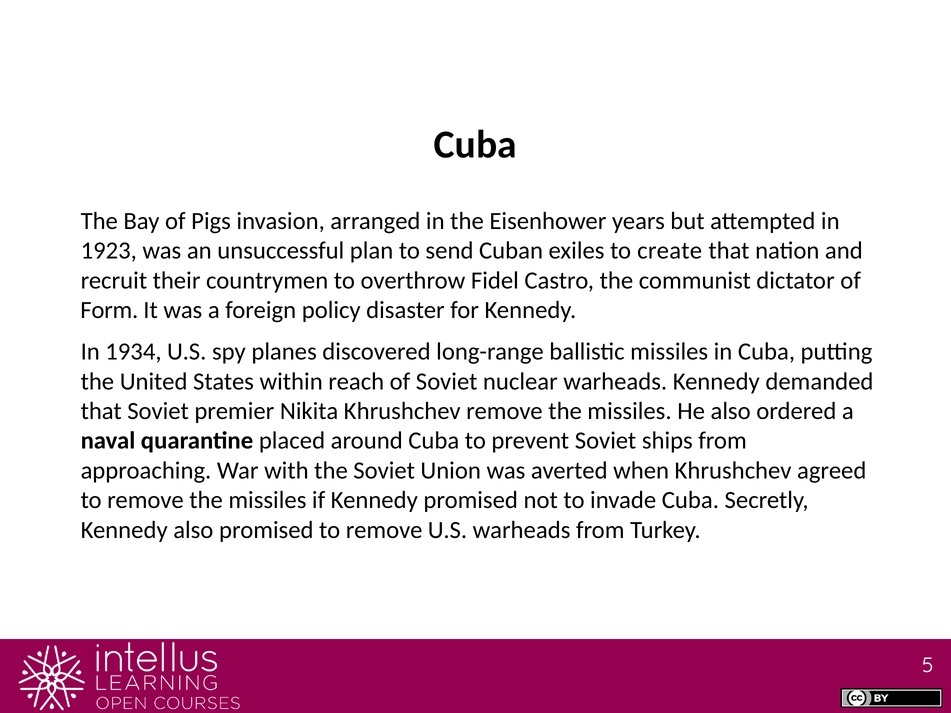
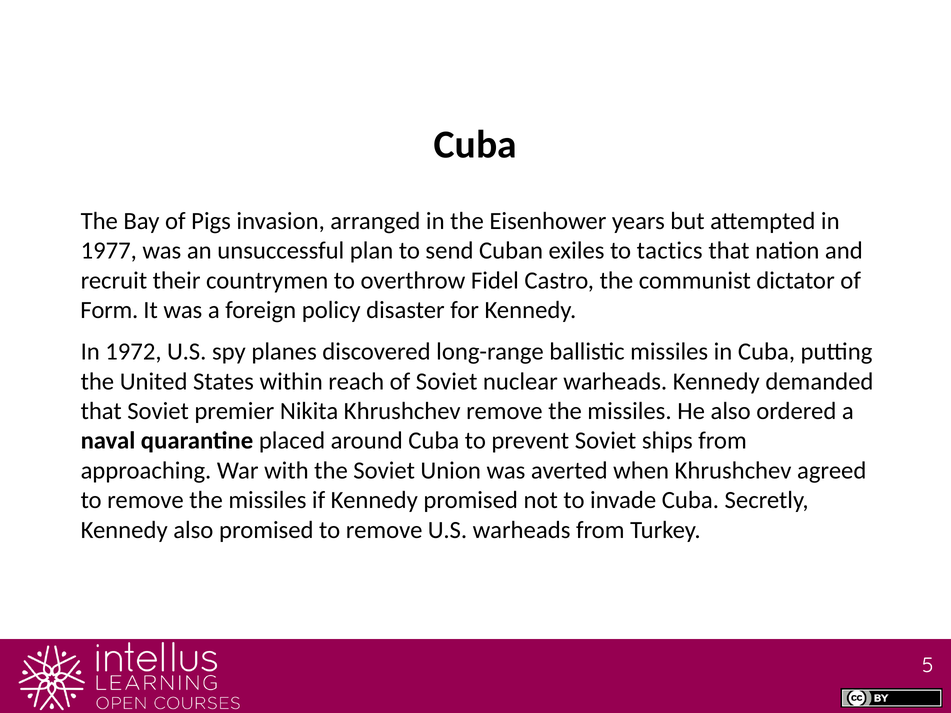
1923: 1923 -> 1977 (109, 251)
create: create -> tactics (670, 251)
1934: 1934 -> 1972 (133, 352)
